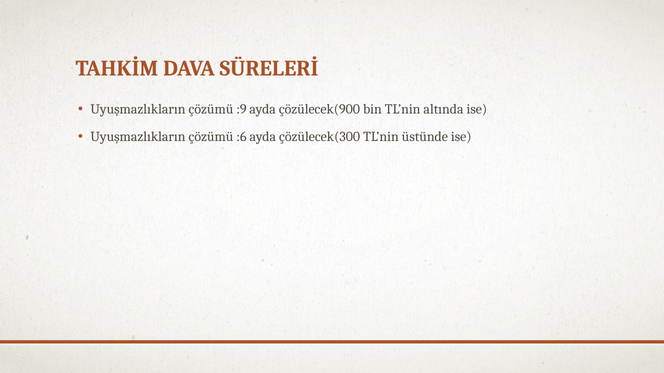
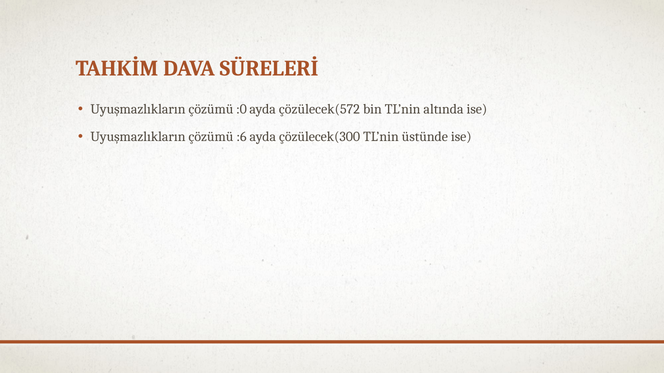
:9: :9 -> :0 (242, 109)
çözülecek(900: çözülecek(900 -> çözülecek(572 (319, 109)
